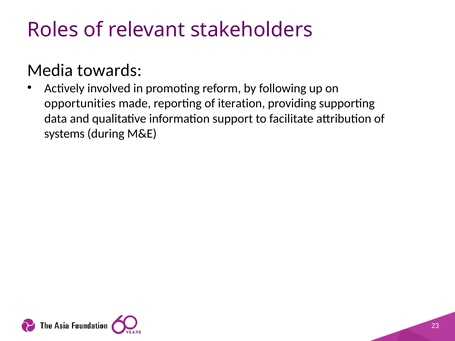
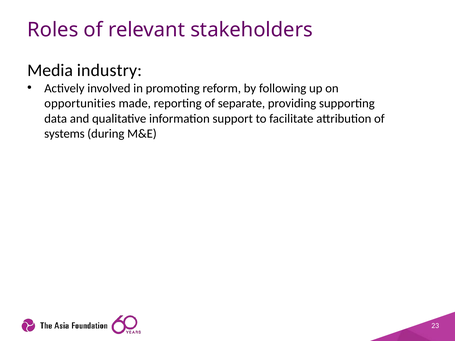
towards: towards -> industry (109, 70)
iteration: iteration -> separate (242, 103)
